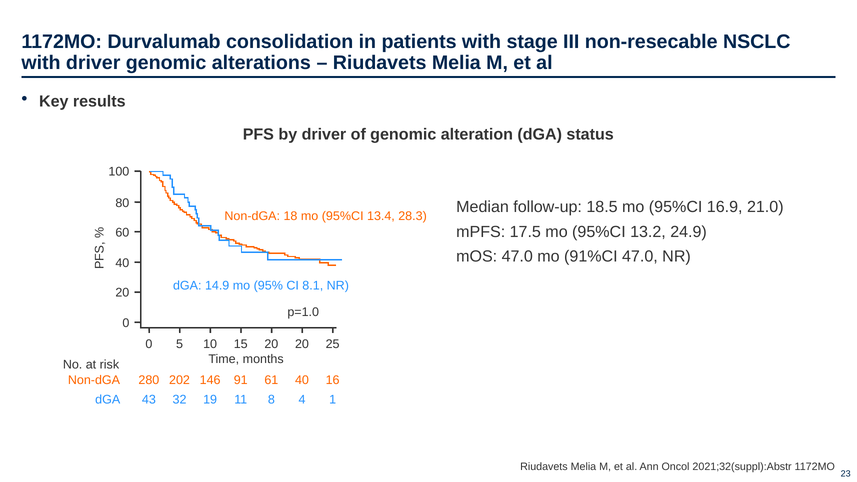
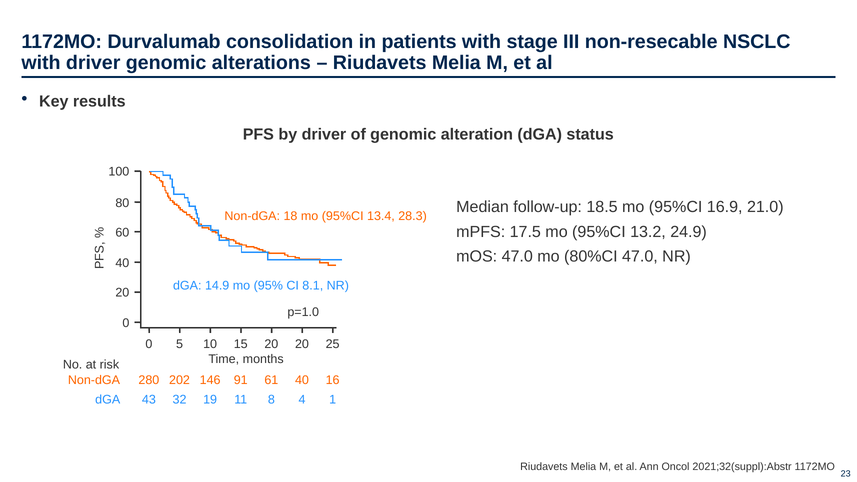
91%CI: 91%CI -> 80%CI (591, 256)
